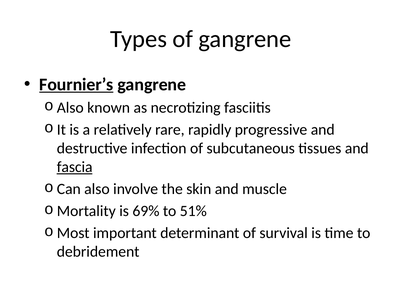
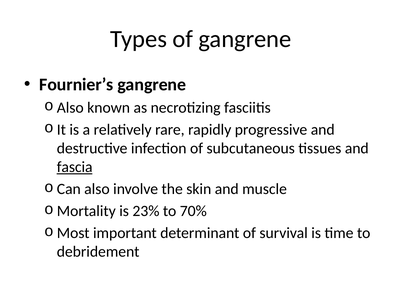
Fournier’s underline: present -> none (76, 84)
69%: 69% -> 23% (146, 211)
51%: 51% -> 70% (193, 211)
